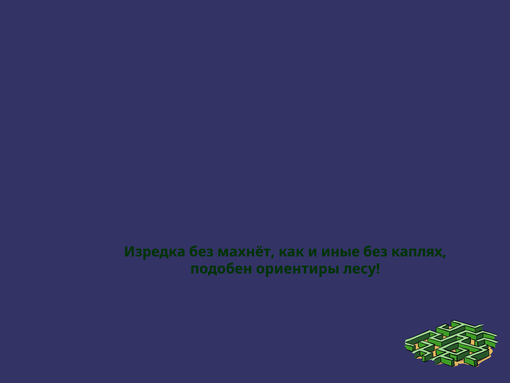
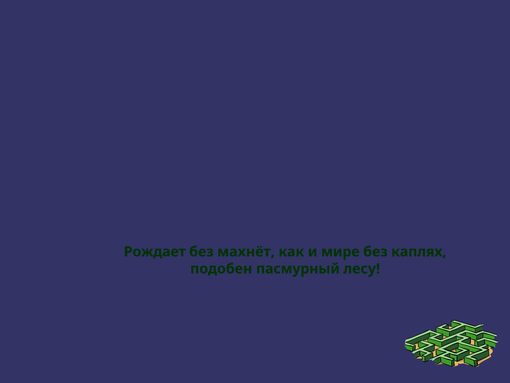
Изредка: Изредка -> Рождает (155, 251)
иные: иные -> мире (340, 251)
ориентиры: ориентиры -> пасмурный (298, 268)
